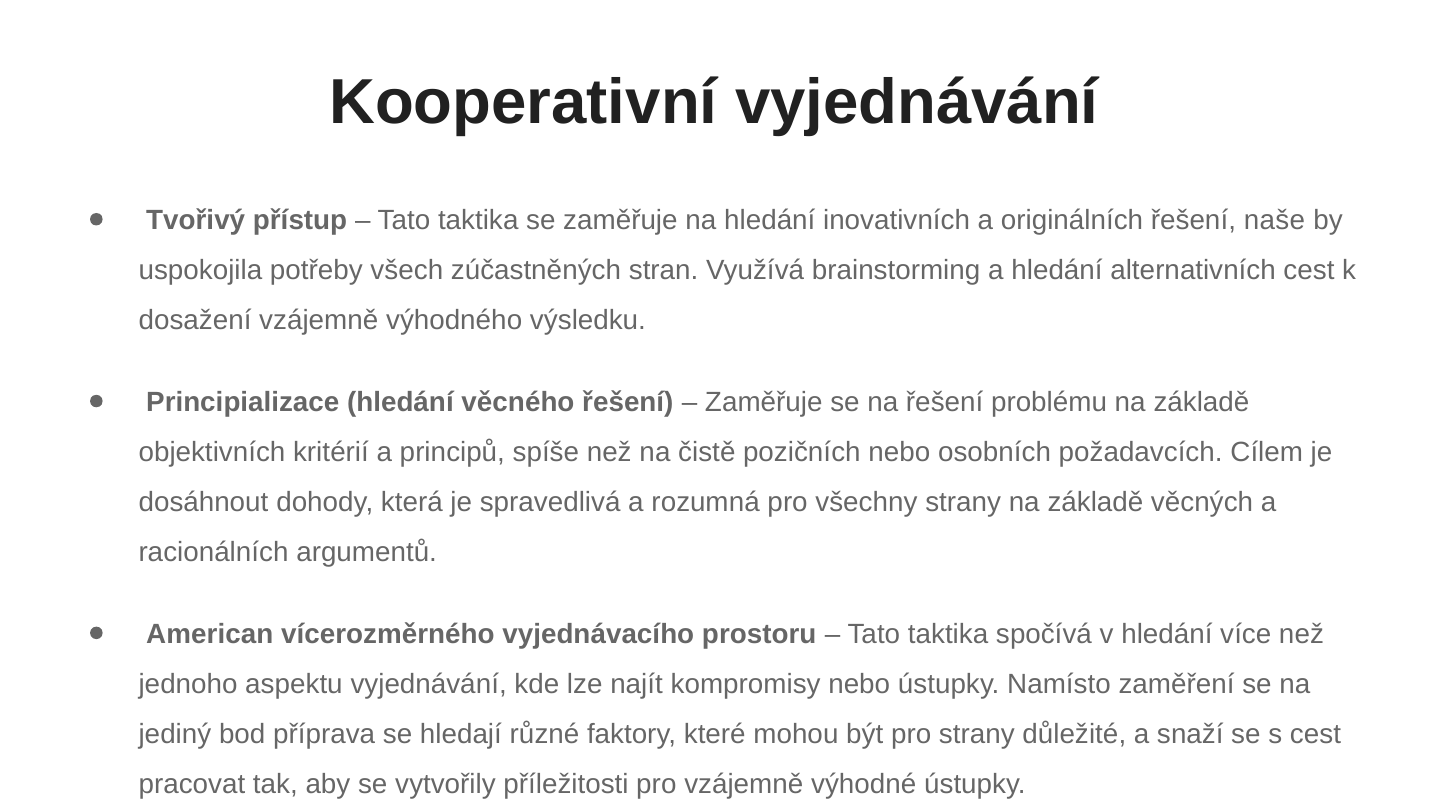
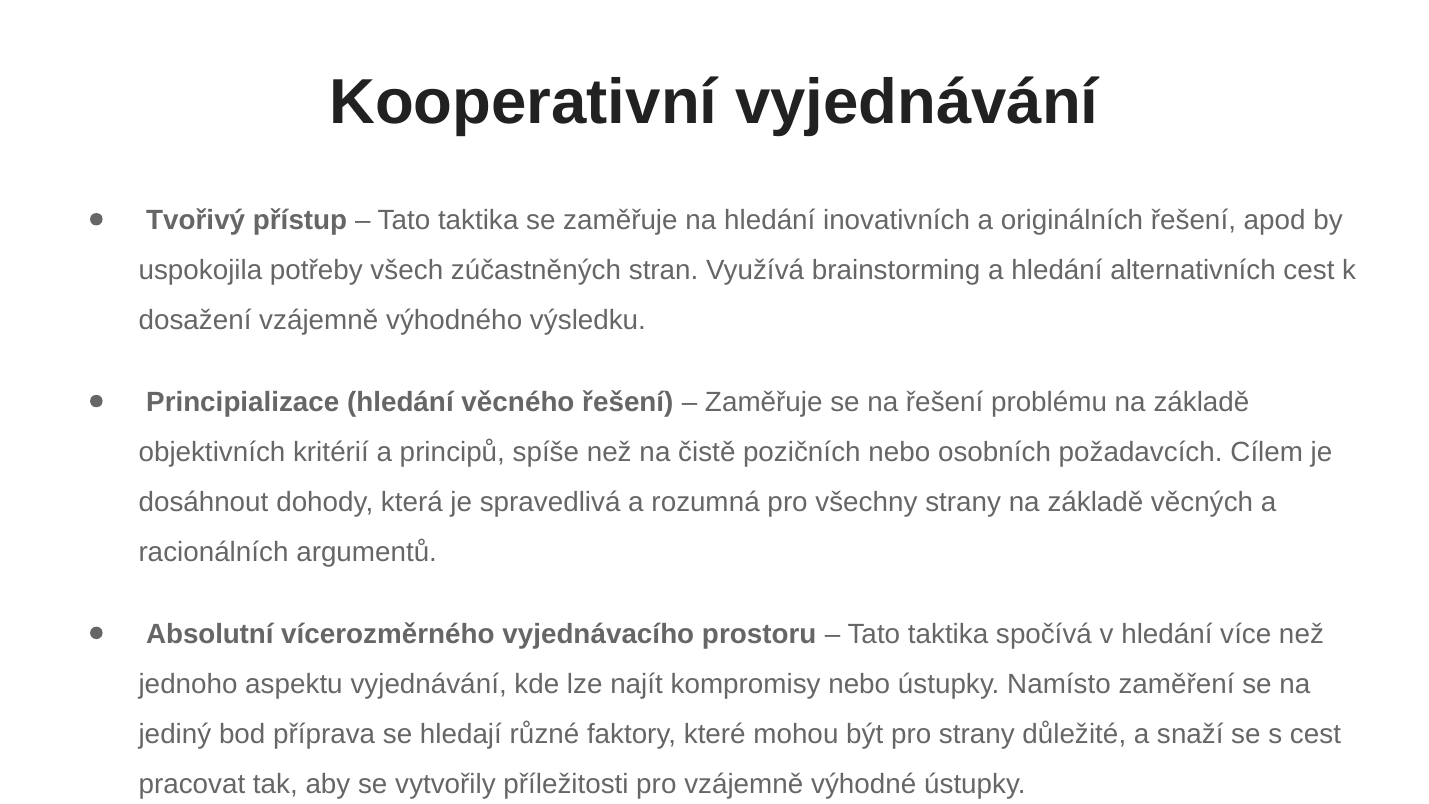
naše: naše -> apod (1275, 220)
American: American -> Absolutní (210, 634)
